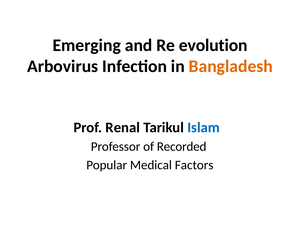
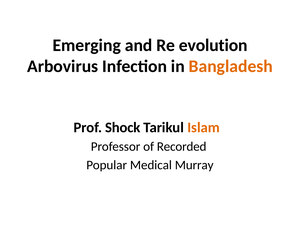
Renal: Renal -> Shock (123, 127)
Islam colour: blue -> orange (204, 127)
Factors: Factors -> Murray (194, 165)
